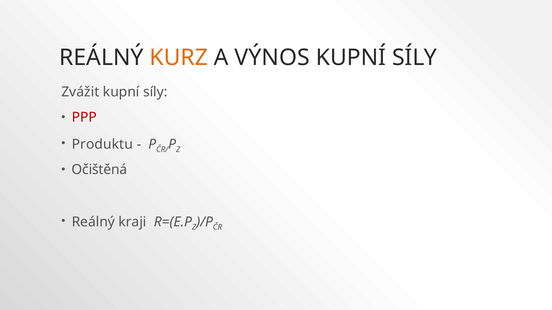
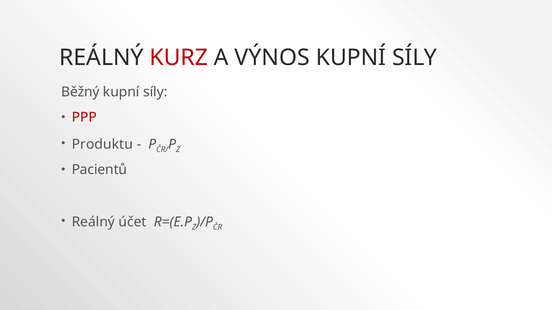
KURZ colour: orange -> red (179, 58)
Zvážit: Zvážit -> Běžný (80, 92)
Očištěná: Očištěná -> Pacientů (99, 170)
kraji: kraji -> účet (133, 222)
